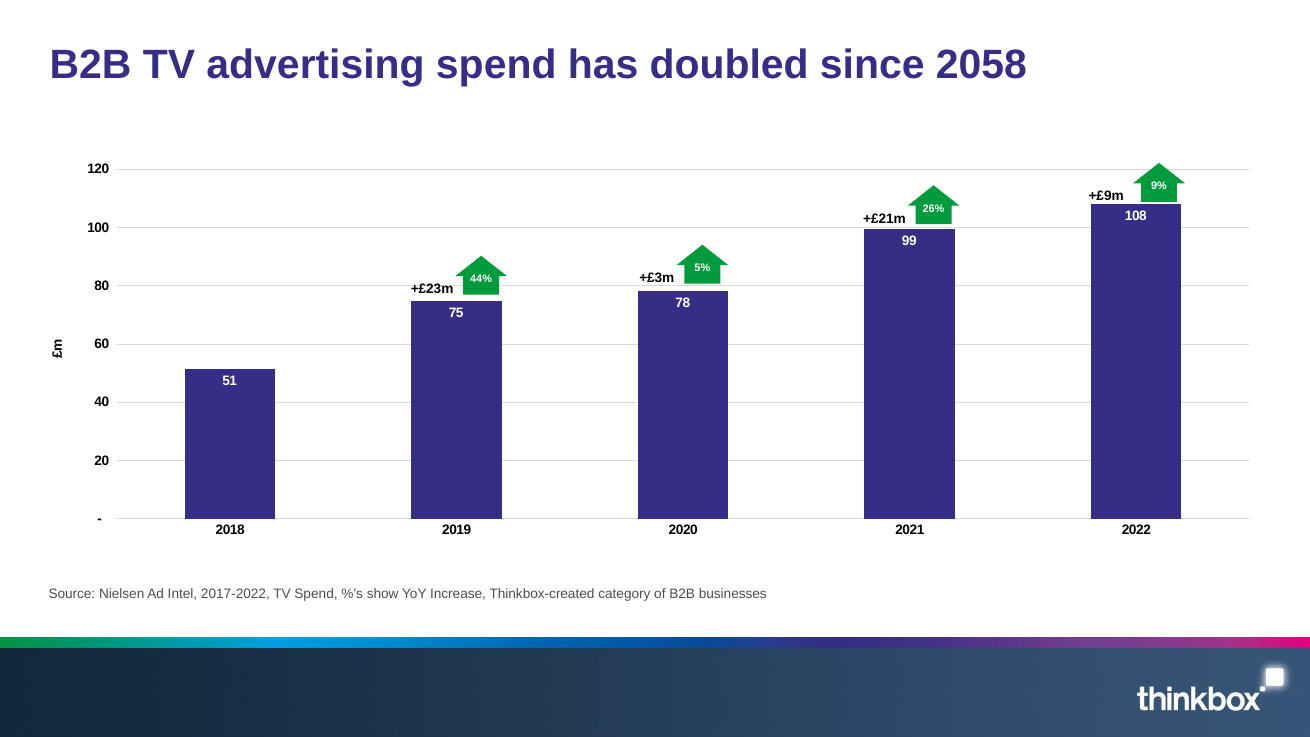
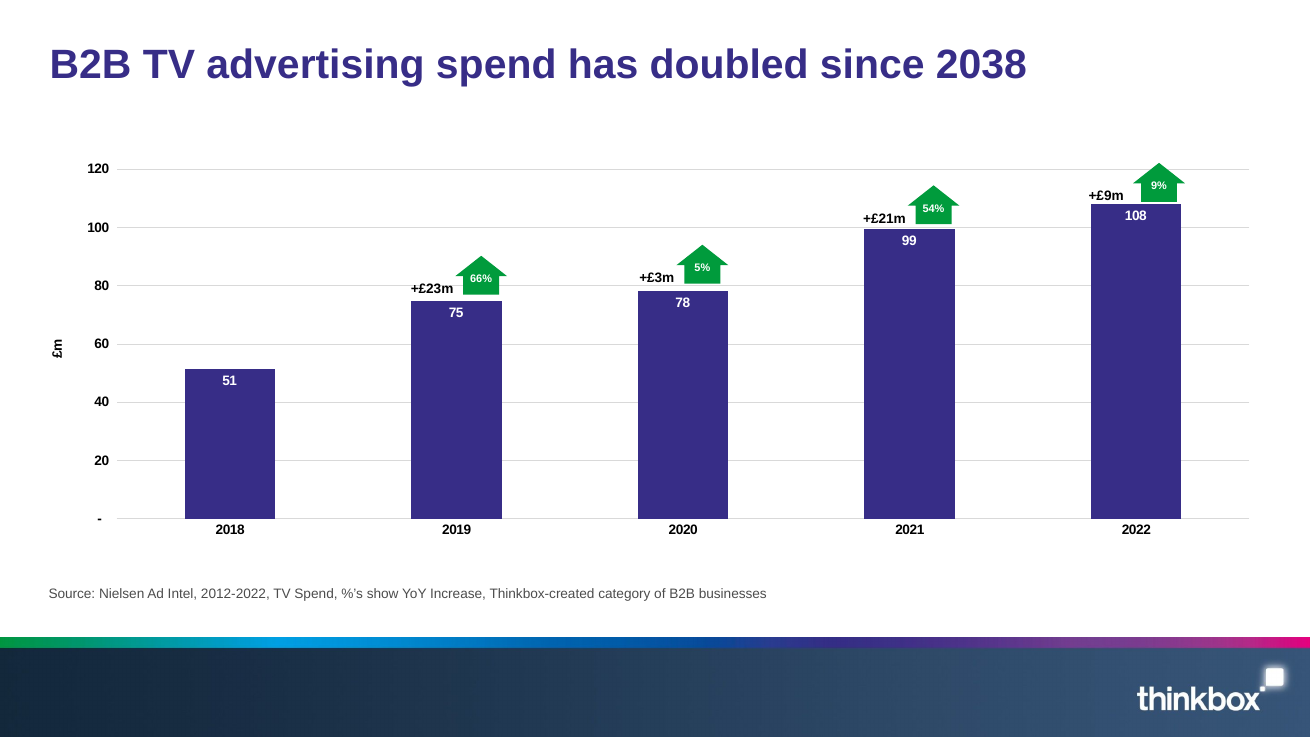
2058: 2058 -> 2038 (981, 65)
26%: 26% -> 54% (933, 208)
44%: 44% -> 66% (481, 279)
2017-2022: 2017-2022 -> 2012-2022 (235, 594)
